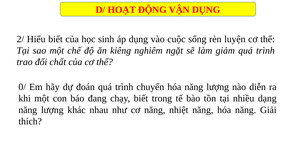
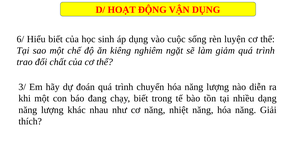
2/: 2/ -> 6/ (20, 39)
0/: 0/ -> 3/ (22, 87)
